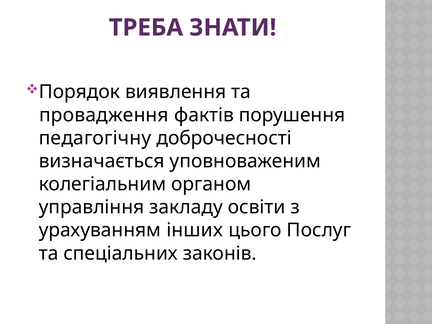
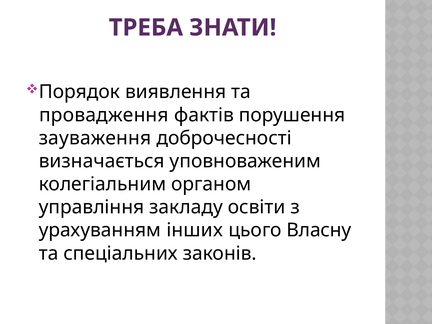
педагогічну: педагогічну -> зауваження (95, 138)
Послуг: Послуг -> Власну (319, 230)
